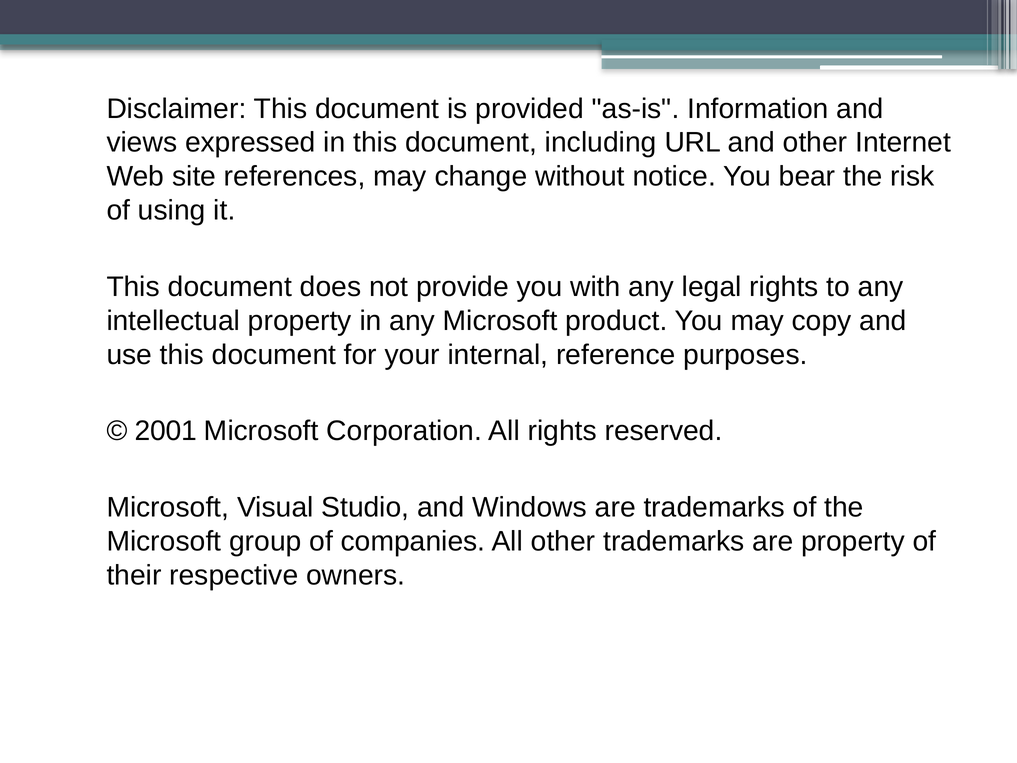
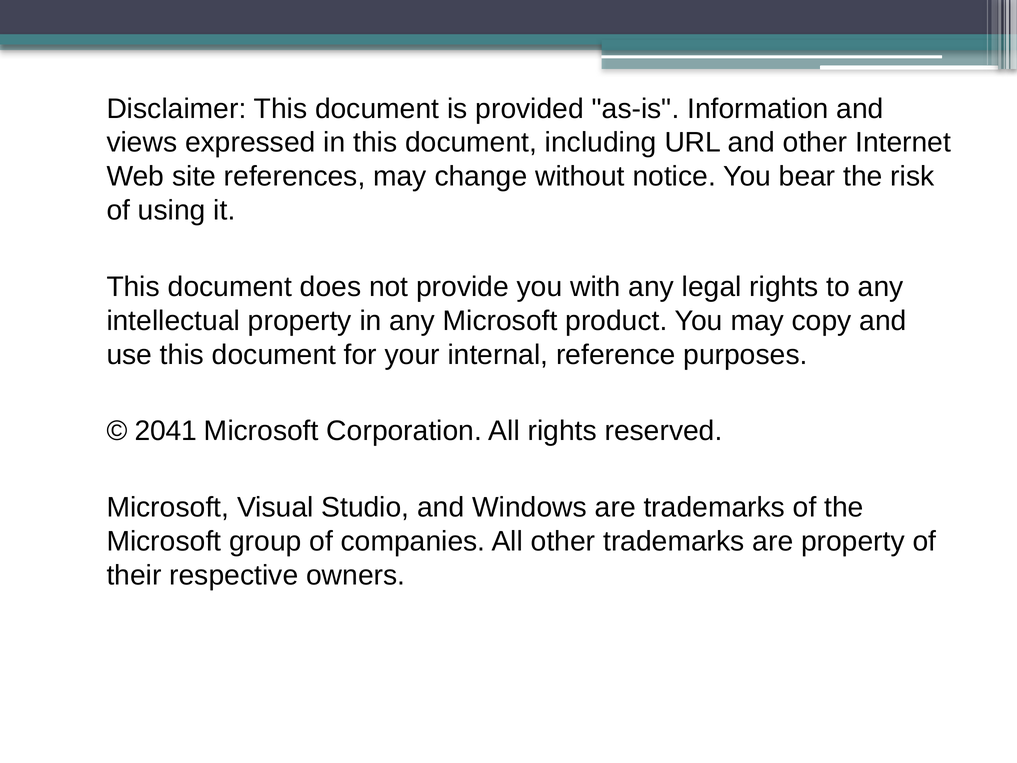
2001: 2001 -> 2041 (166, 431)
